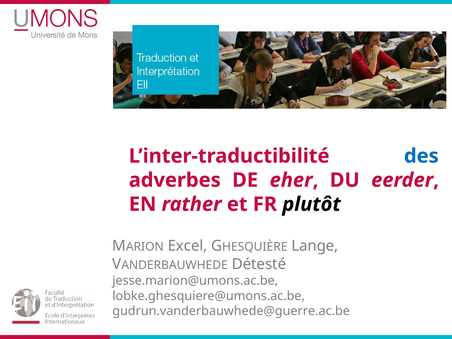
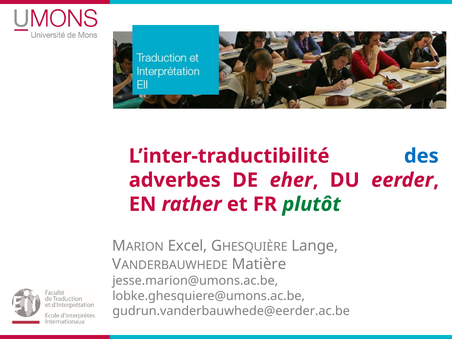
plutôt colour: black -> green (312, 204)
Détesté: Détesté -> Matière (259, 264)
gudrun.vanderbauwhede@guerre.ac.be: gudrun.vanderbauwhede@guerre.ac.be -> gudrun.vanderbauwhede@eerder.ac.be (231, 311)
